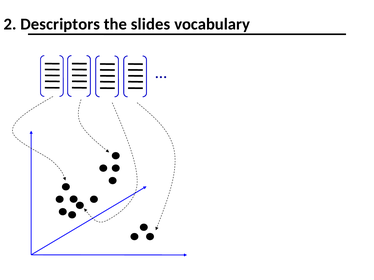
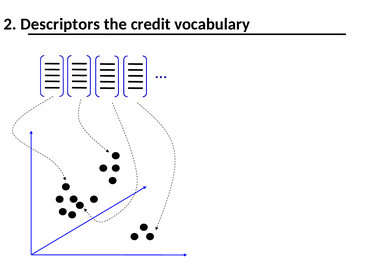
slides: slides -> credit (151, 24)
